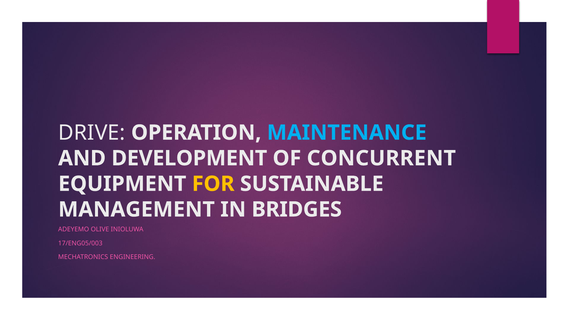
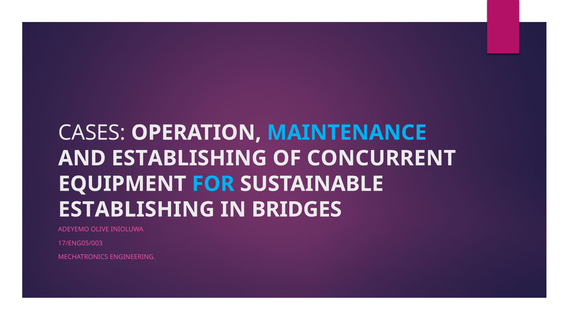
DRIVE: DRIVE -> CASES (92, 133)
AND DEVELOPMENT: DEVELOPMENT -> ESTABLISHING (189, 158)
FOR colour: yellow -> light blue (213, 184)
MANAGEMENT: MANAGEMENT -> ESTABLISHING (136, 210)
